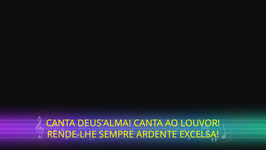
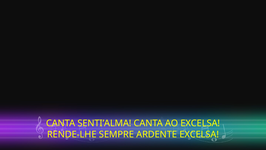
DEUS’ALMA: DEUS’ALMA -> SENTI’ALMA (104, 123)
AO LOUVOR: LOUVOR -> EXCELSA (200, 123)
